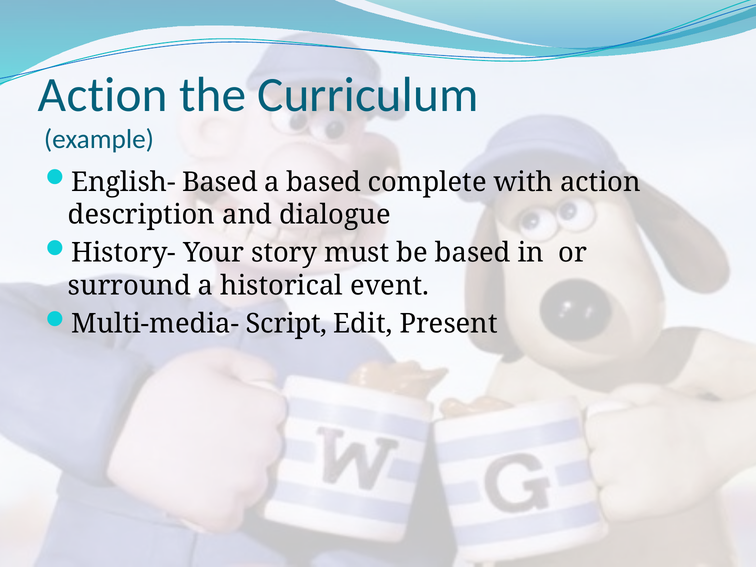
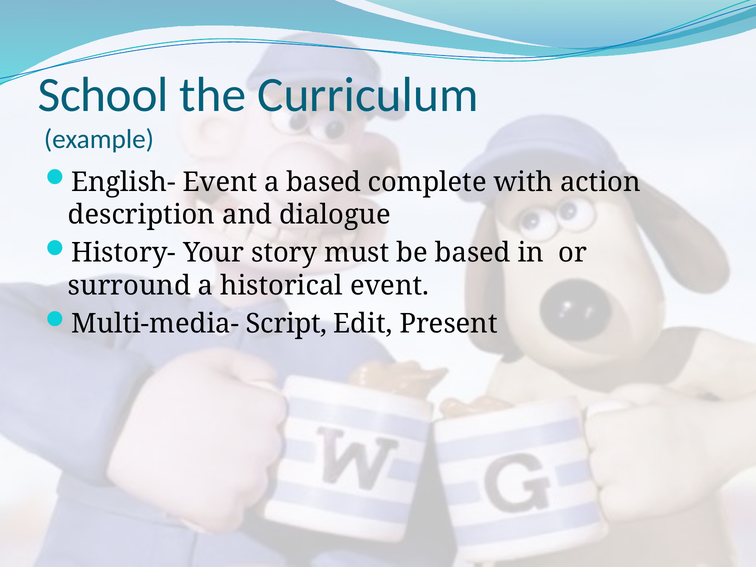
Action: Action -> School (103, 95)
English- Based: Based -> Event (220, 182)
